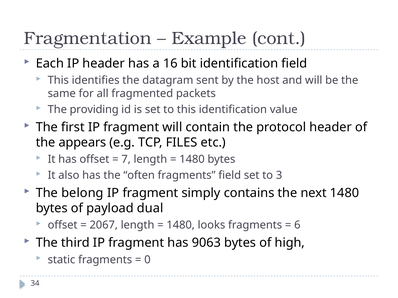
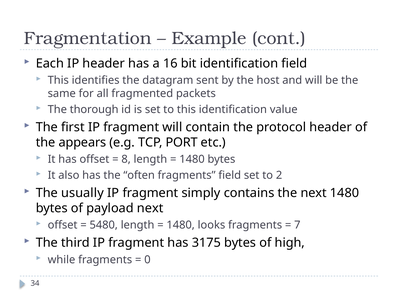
providing: providing -> thorough (94, 110)
FILES: FILES -> PORT (182, 143)
7: 7 -> 8 (126, 160)
3: 3 -> 2 (279, 176)
belong: belong -> usually (82, 193)
payload dual: dual -> next (150, 209)
2067: 2067 -> 5480 (104, 225)
6: 6 -> 7 (297, 225)
9063: 9063 -> 3175 (206, 243)
static: static -> while (61, 260)
